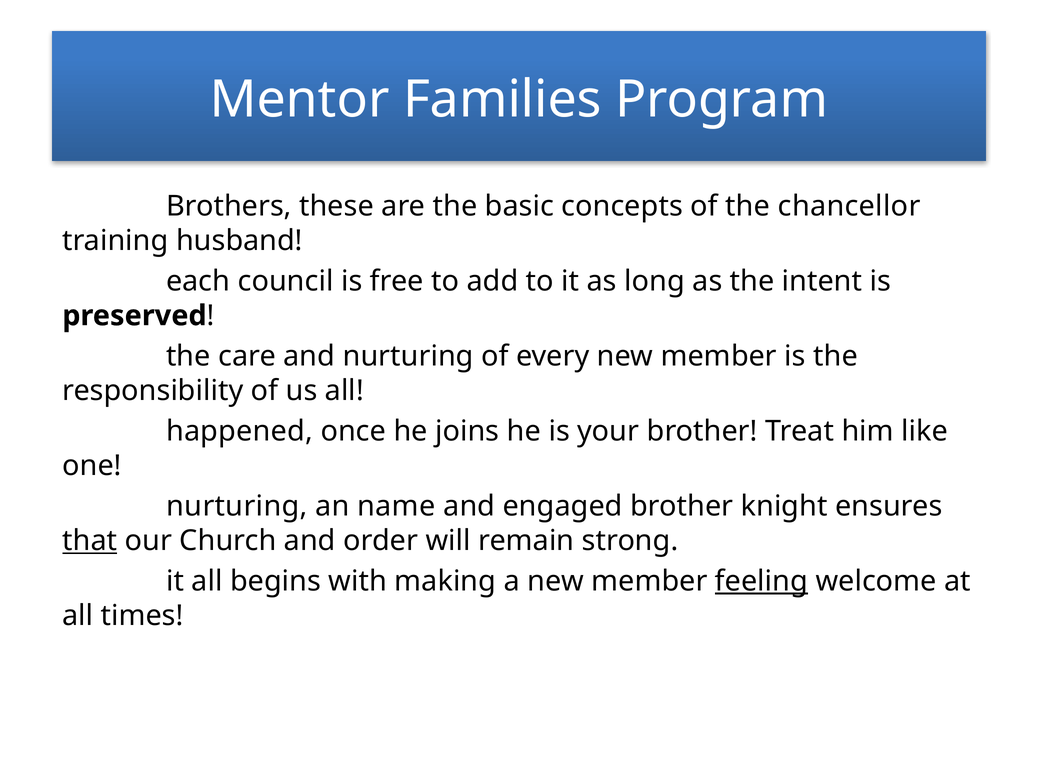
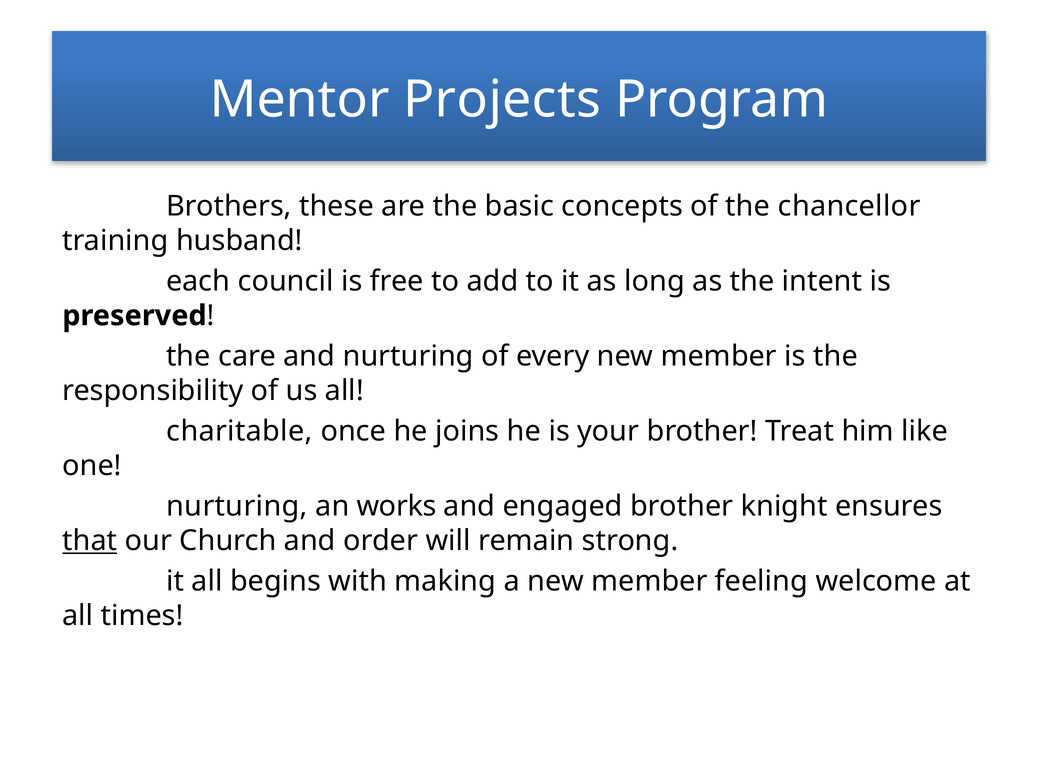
Families: Families -> Projects (502, 100)
happened: happened -> charitable (239, 431)
name: name -> works (397, 506)
feeling underline: present -> none (761, 582)
